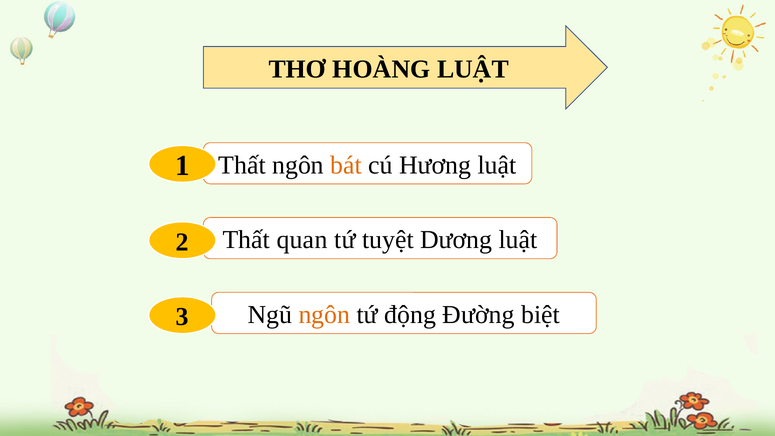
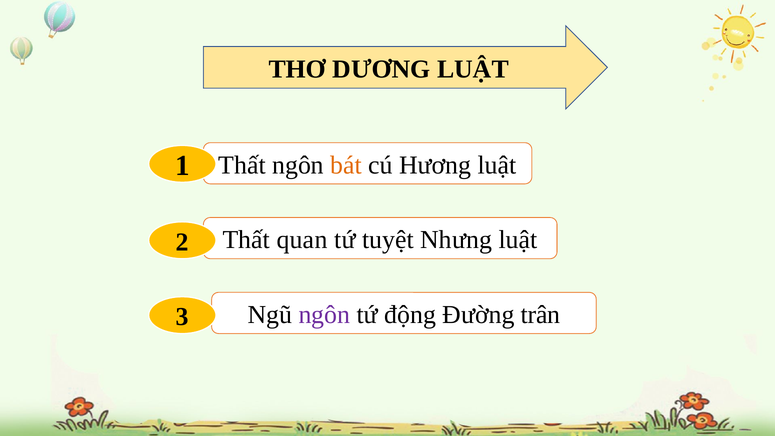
HOÀNG: HOÀNG -> DƯƠNG (381, 69)
Dương: Dương -> Nhưng (456, 240)
ngôn colour: orange -> purple (324, 315)
biệt: biệt -> trân (541, 315)
